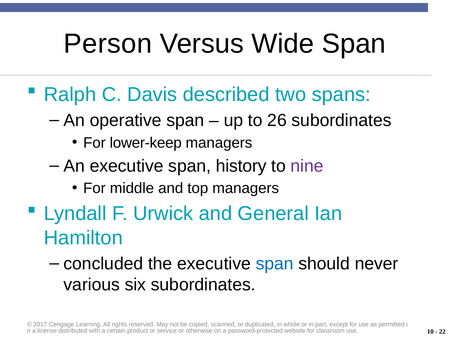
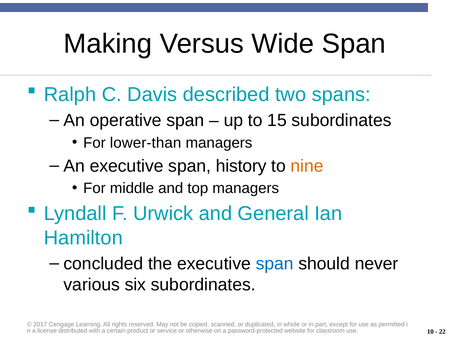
Person: Person -> Making (108, 44)
26: 26 -> 15 (277, 120)
lower-keep: lower-keep -> lower-than (146, 143)
nine colour: purple -> orange (307, 166)
